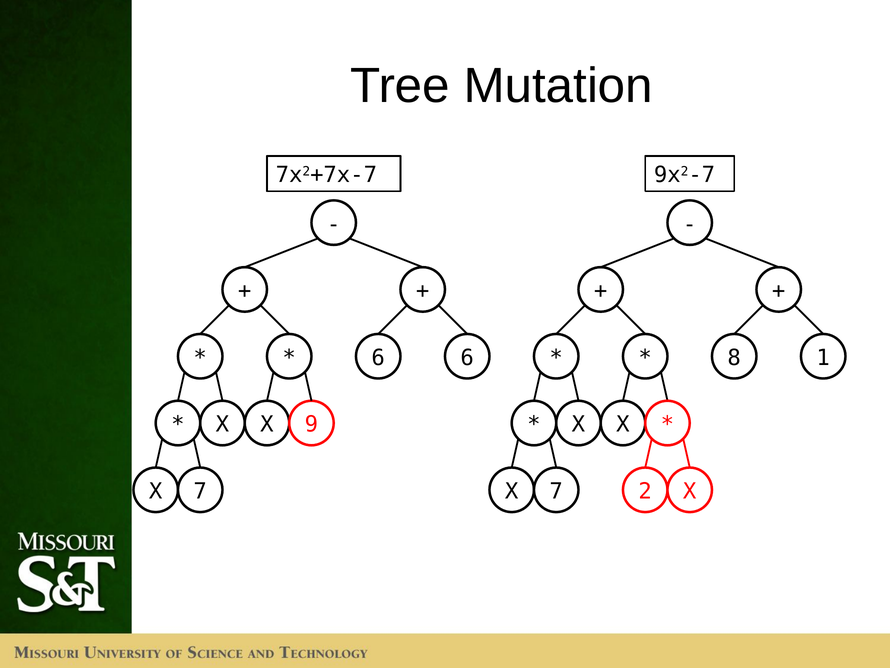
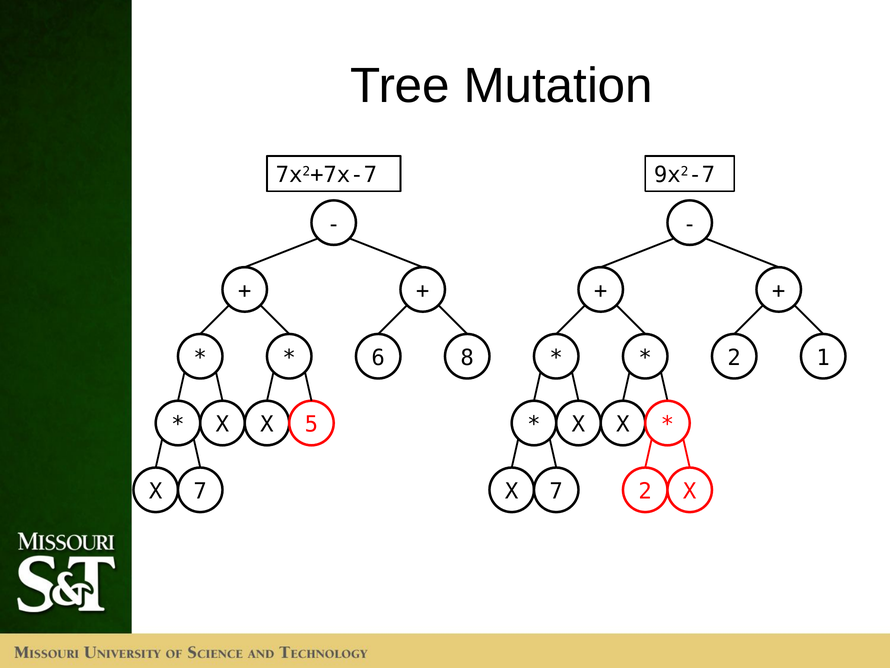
6 6: 6 -> 8 (467, 357)
8: 8 -> 2 (734, 357)
9: 9 -> 5 (311, 424)
